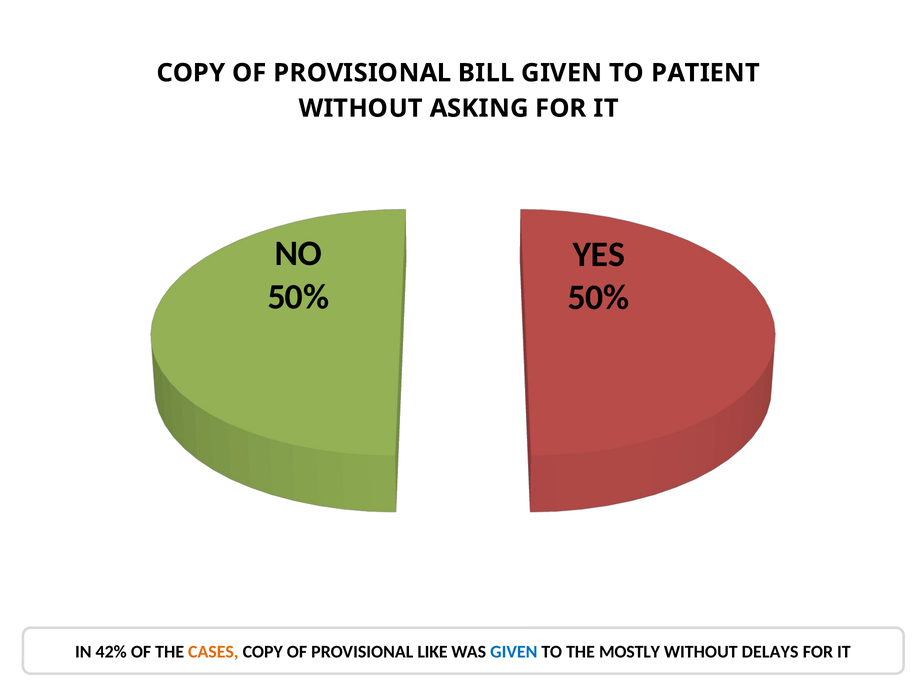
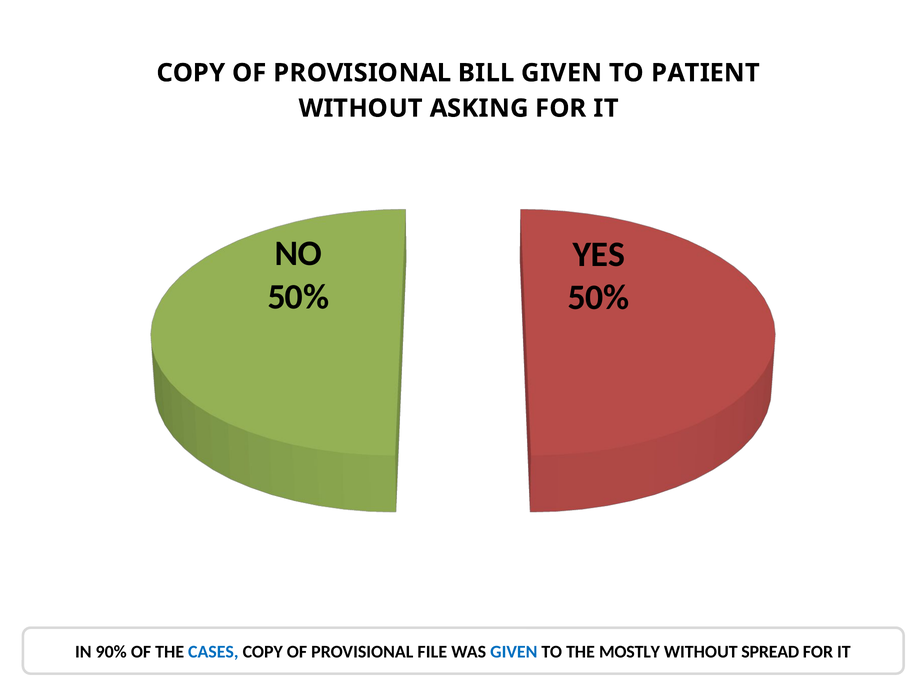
42%: 42% -> 90% (111, 652)
CASES colour: orange -> blue (213, 652)
LIKE: LIKE -> FILE (432, 652)
DELAYS: DELAYS -> SPREAD (770, 652)
